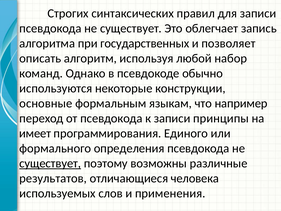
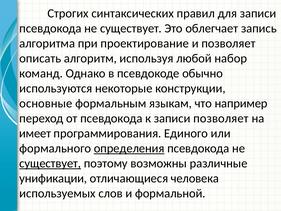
государственных: государственных -> проектирование (145, 43)
записи принципы: принципы -> позволяет (221, 118)
определения underline: none -> present (129, 148)
результатов: результатов -> унификации (53, 178)
применения: применения -> формальной (170, 193)
